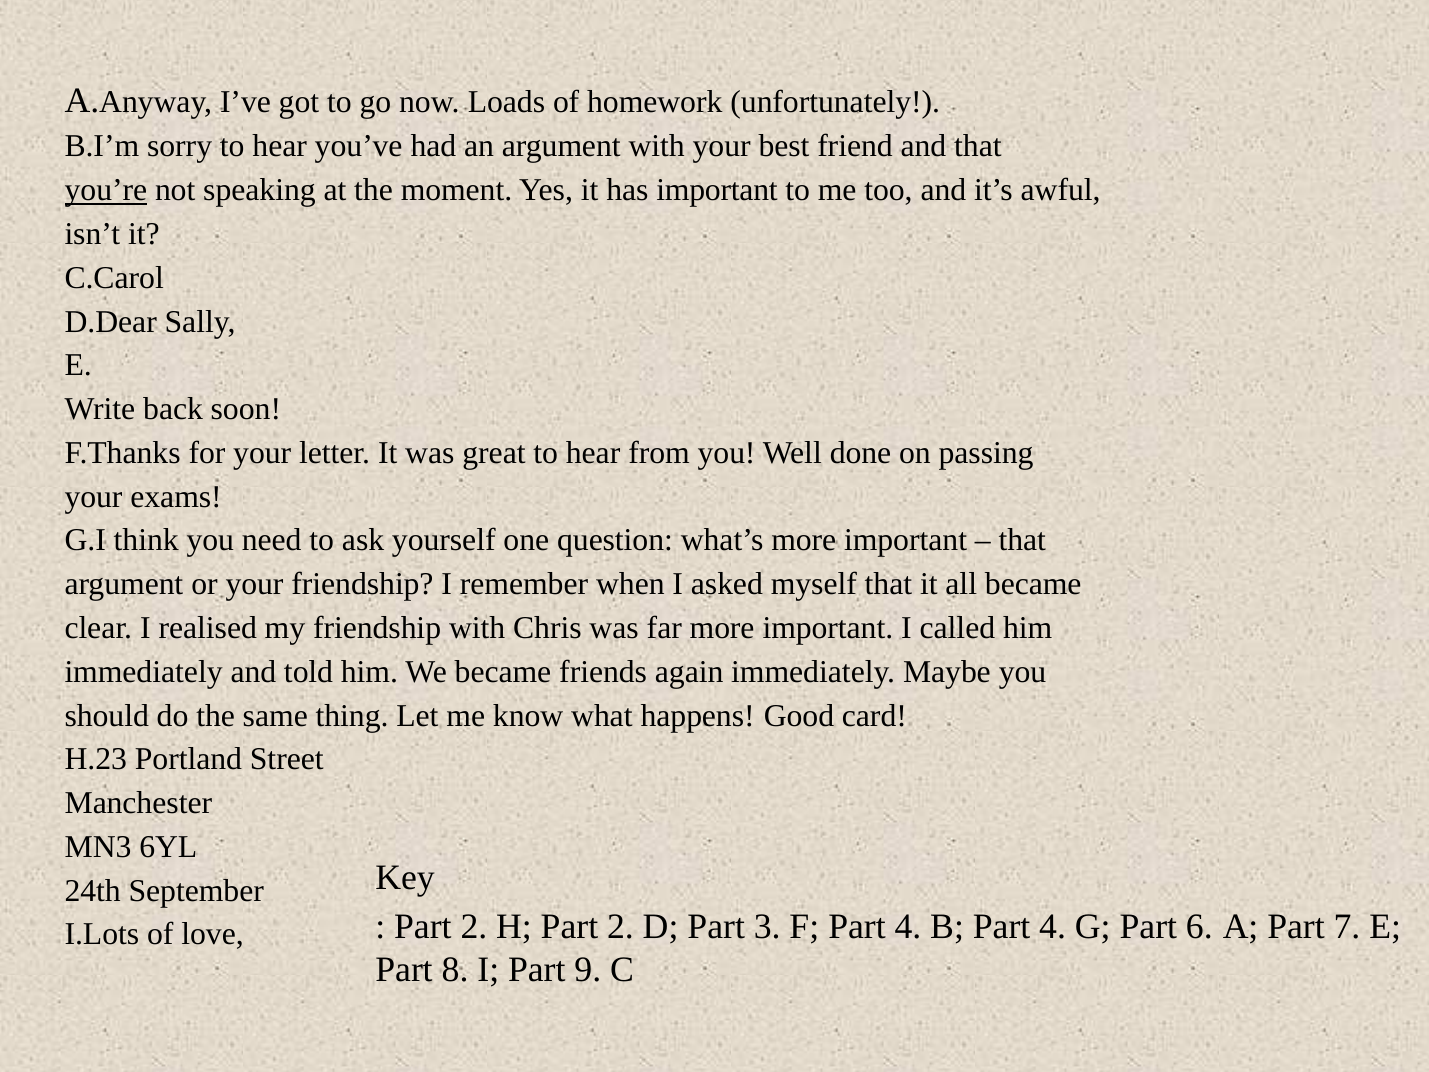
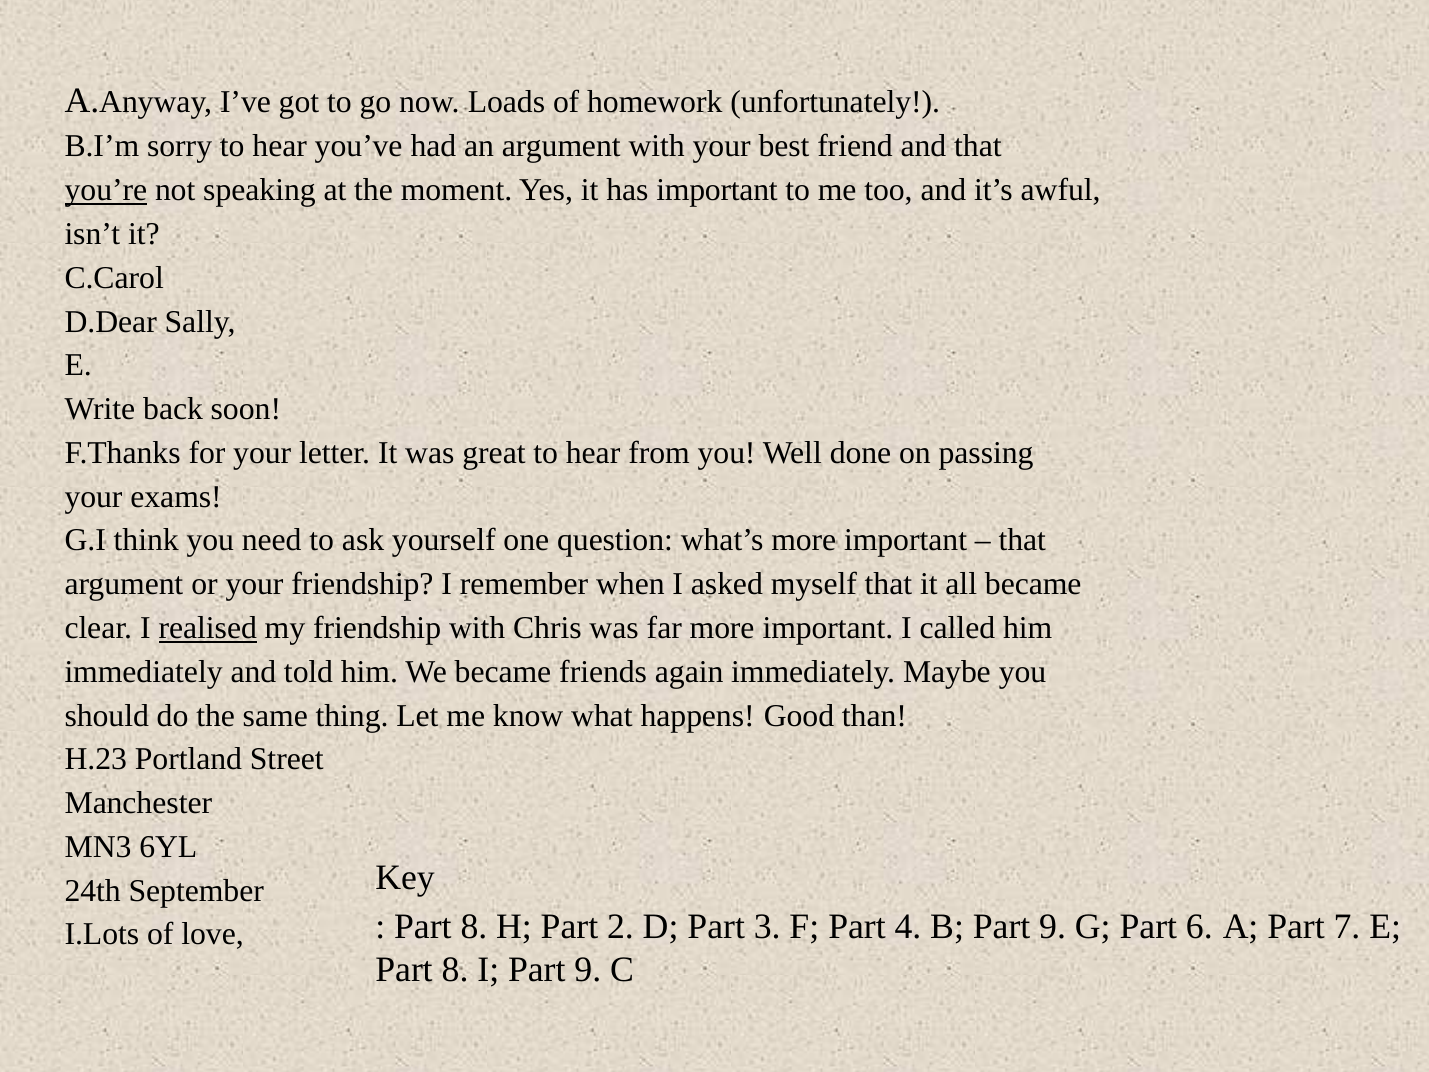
realised underline: none -> present (208, 628)
card: card -> than (874, 715)
2: 2 -> 8 (474, 927)
B Part 4: 4 -> 9 (1053, 927)
